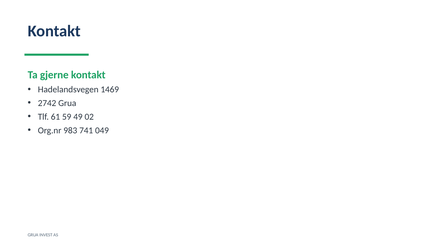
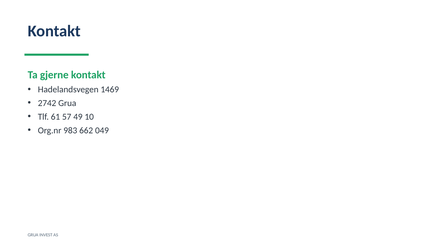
59: 59 -> 57 (67, 117)
02: 02 -> 10 (89, 117)
741: 741 -> 662 (86, 130)
